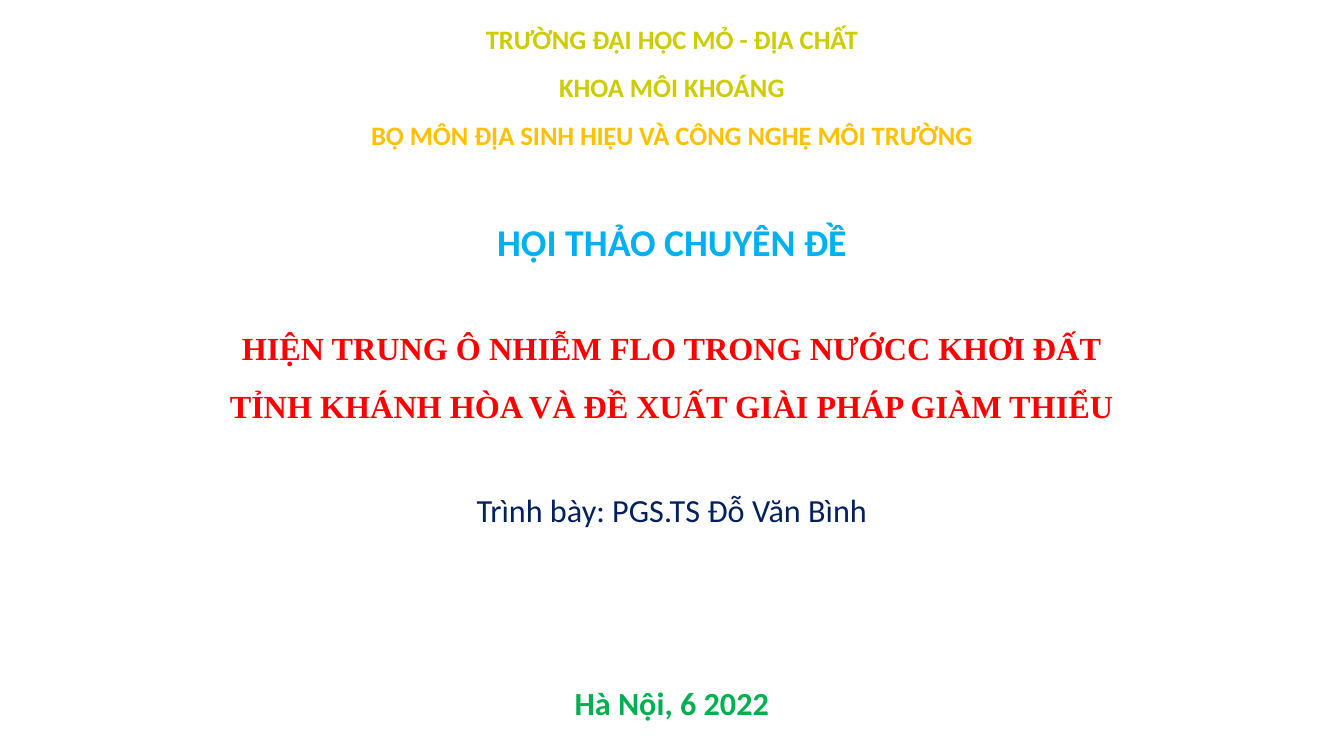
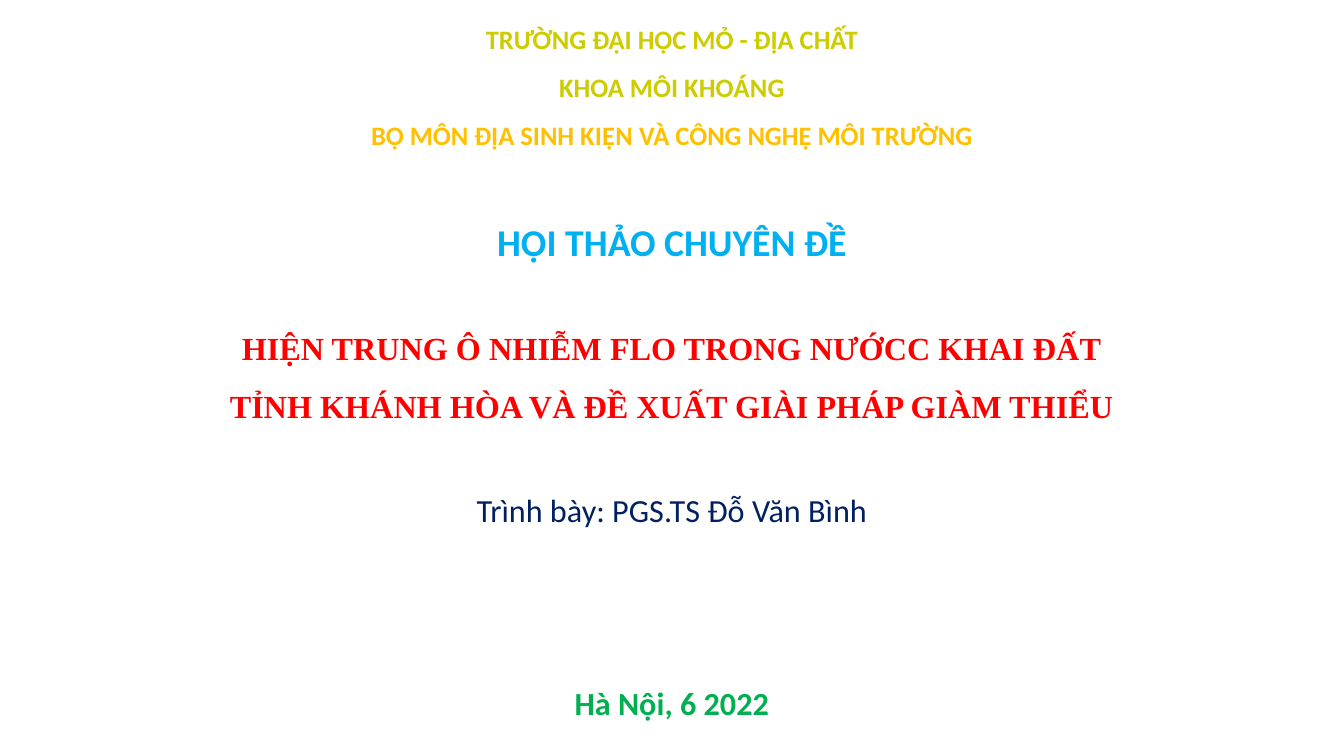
HIỆU: HIỆU -> KIỆN (606, 136)
KHƠI: KHƠI -> KHAI (982, 350)
